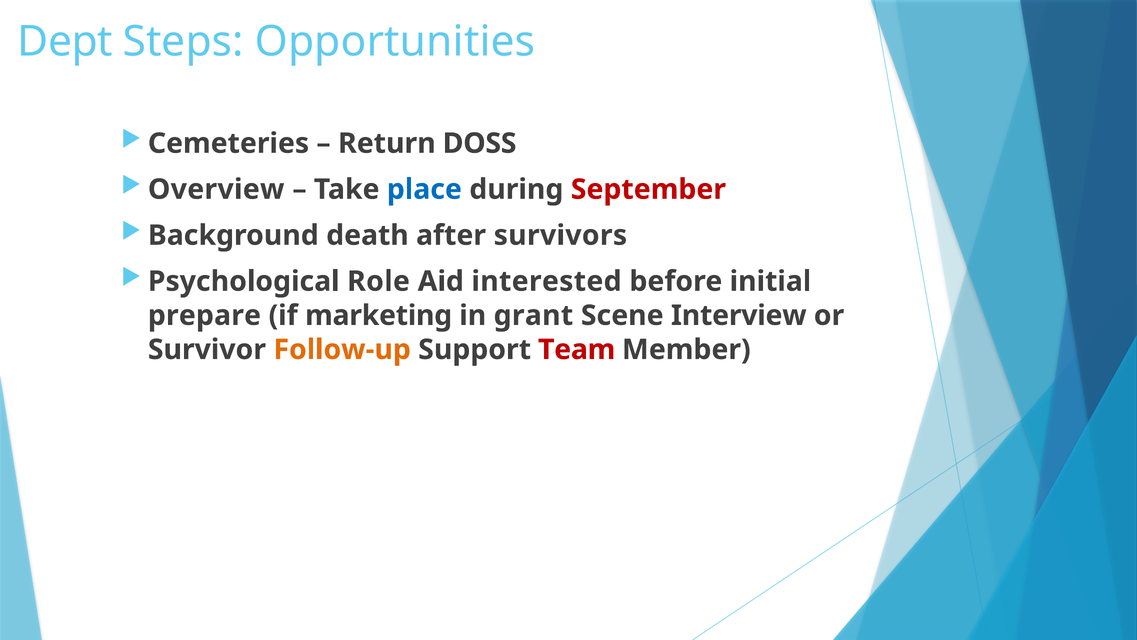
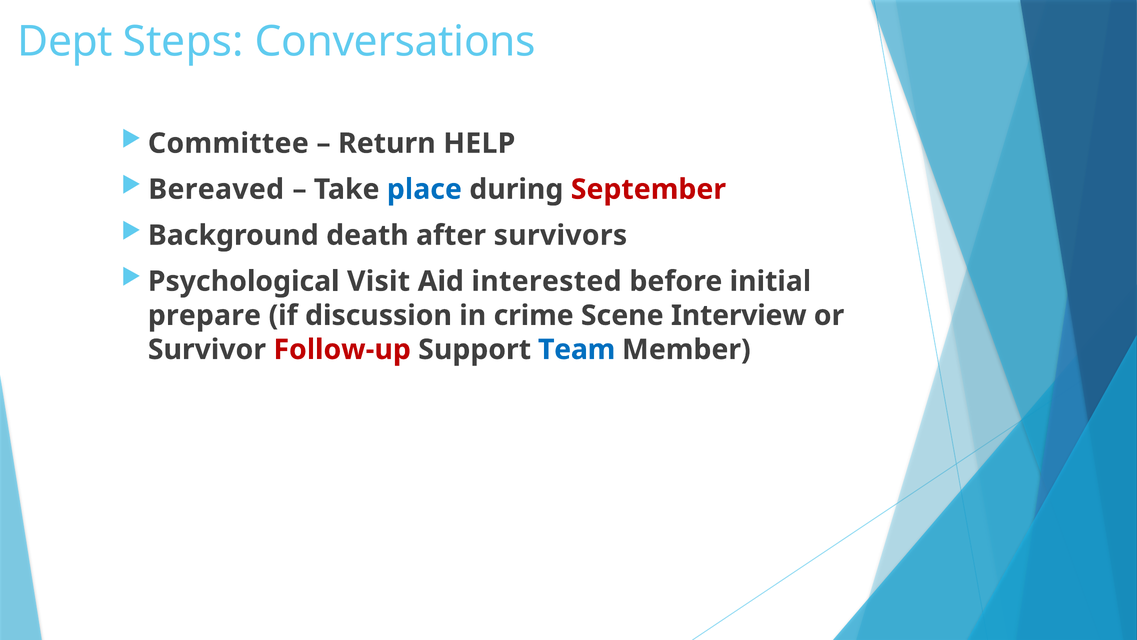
Opportunities: Opportunities -> Conversations (395, 41)
Cemeteries: Cemeteries -> Committee (228, 143)
DOSS: DOSS -> HELP (479, 143)
Overview: Overview -> Bereaved (216, 189)
Role: Role -> Visit (379, 281)
marketing: marketing -> discussion (379, 315)
grant: grant -> crime (534, 315)
Follow-up colour: orange -> red (342, 349)
Team colour: red -> blue (577, 349)
